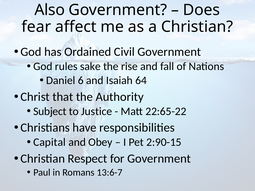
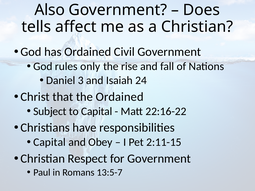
fear: fear -> tells (36, 27)
sake: sake -> only (90, 66)
6: 6 -> 3 (81, 80)
64: 64 -> 24 (141, 80)
the Authority: Authority -> Ordained (120, 97)
to Justice: Justice -> Capital (97, 111)
22:65-22: 22:65-22 -> 22:16-22 (166, 111)
2:90-15: 2:90-15 -> 2:11-15 (164, 142)
13:6-7: 13:6-7 -> 13:5-7 (110, 173)
